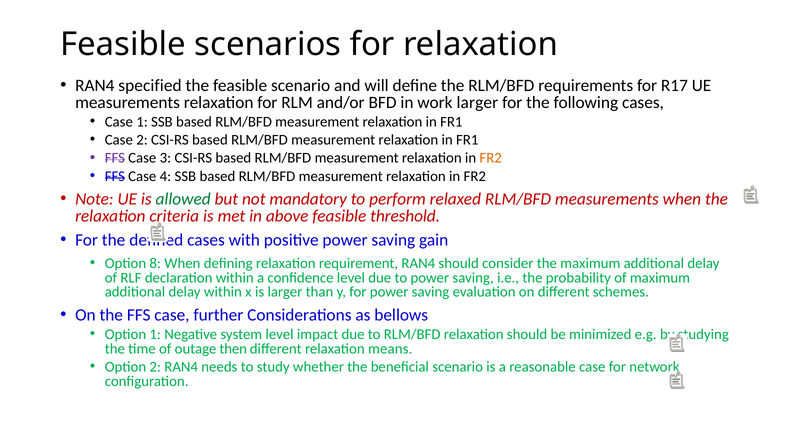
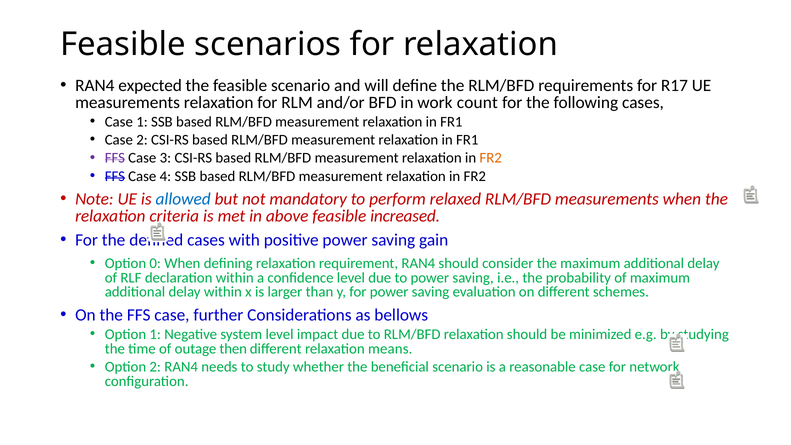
specified: specified -> expected (150, 86)
work larger: larger -> count (477, 102)
allowed colour: green -> blue (183, 199)
threshold: threshold -> increased (405, 216)
8: 8 -> 0 (155, 263)
